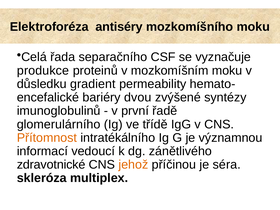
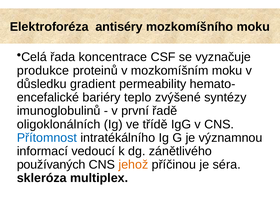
separačního: separačního -> koncentrace (113, 57)
dvou: dvou -> teplo (138, 97)
glomerulárního: glomerulárního -> oligoklonálních (59, 124)
Přítomnost colour: orange -> blue (47, 138)
zdravotnické: zdravotnické -> používaných (51, 165)
